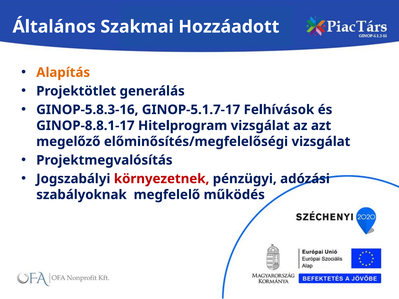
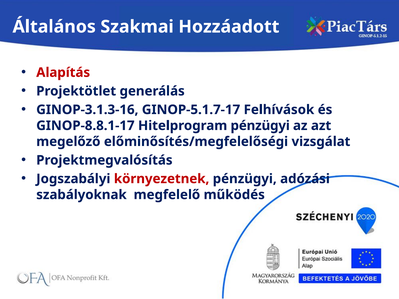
Alapítás colour: orange -> red (63, 73)
GINOP-5.8.3-16: GINOP-5.8.3-16 -> GINOP-3.1.3-16 (87, 110)
Hitelprogram vizsgálat: vizsgálat -> pénzügyi (260, 126)
